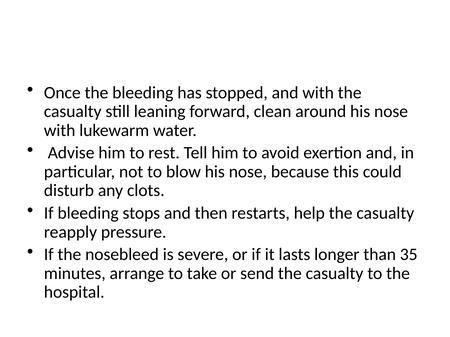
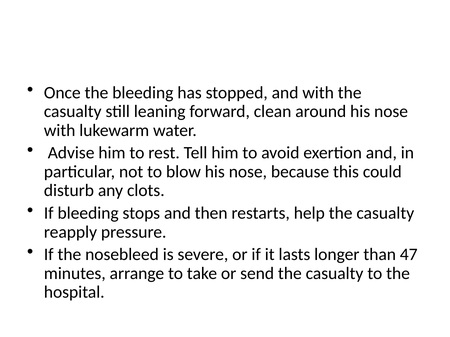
35: 35 -> 47 (409, 255)
